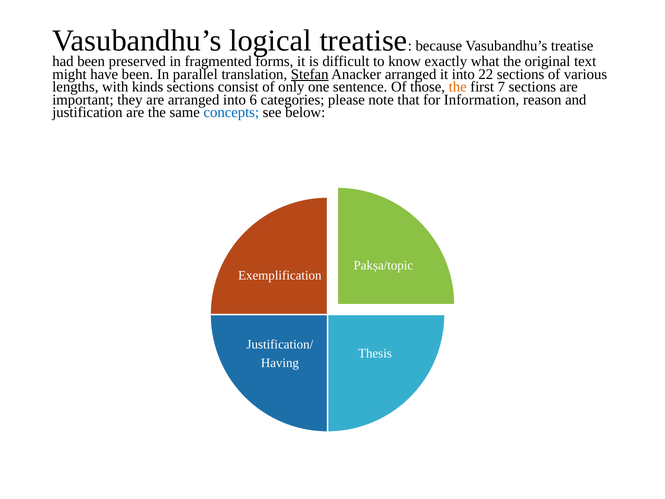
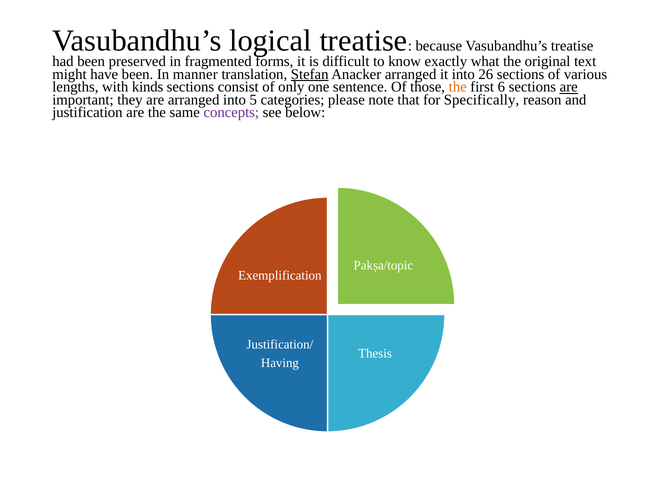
parallel: parallel -> manner (195, 74)
22: 22 -> 26 (486, 74)
7: 7 -> 6 (501, 87)
are underline: none -> present (569, 87)
6: 6 -> 5 (253, 100)
Information: Information -> Specifically (482, 100)
concepts colour: blue -> purple (231, 113)
